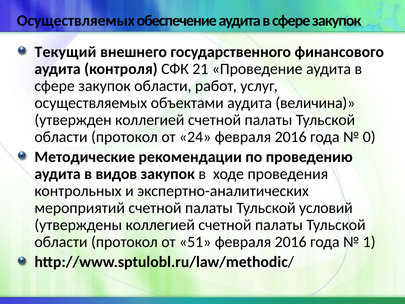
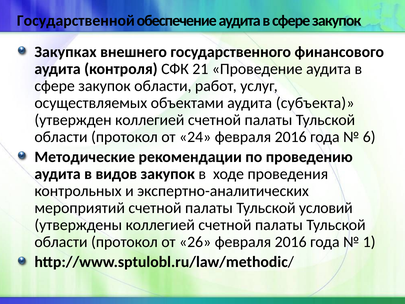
Осуществляемых: Осуществляемых -> Государственной (76, 20)
Текущий: Текущий -> Закупках (66, 52)
величина: величина -> субъекта (315, 103)
0: 0 -> 6 (369, 137)
51: 51 -> 26 (195, 242)
